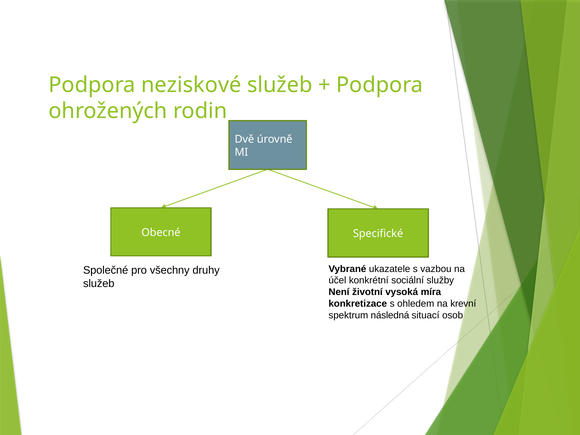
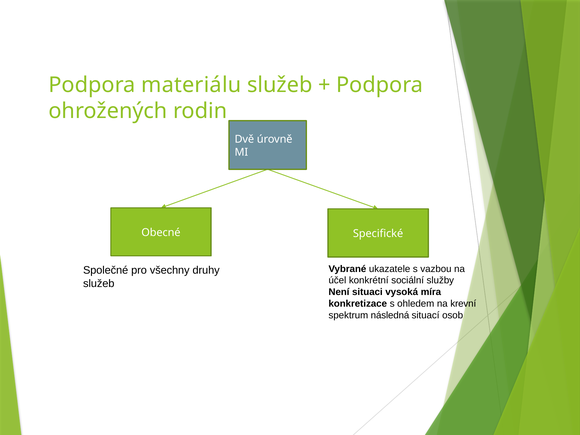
neziskové: neziskové -> materiálu (191, 85)
životní: životní -> situaci (367, 292)
